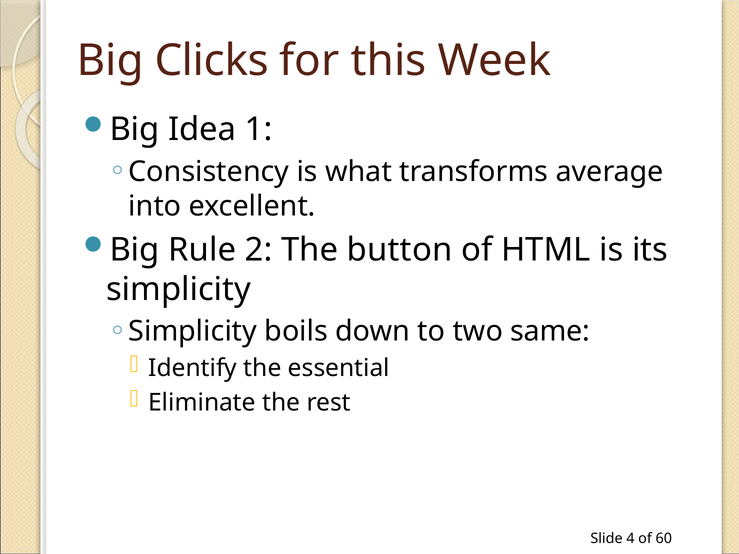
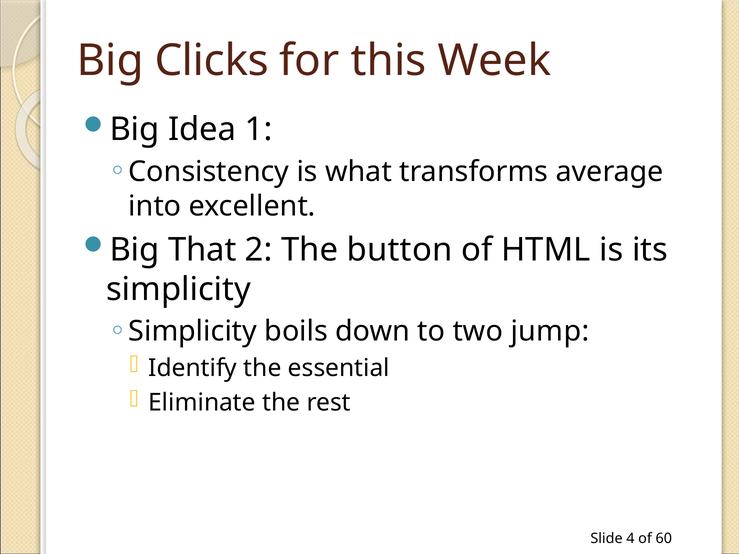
Rule: Rule -> That (202, 250)
same: same -> jump (550, 332)
